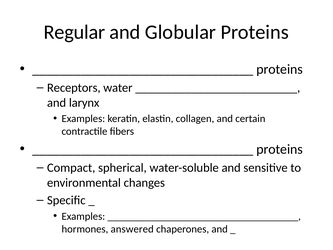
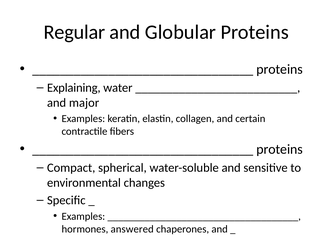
Receptors: Receptors -> Explaining (74, 88)
larynx: larynx -> major (84, 103)
